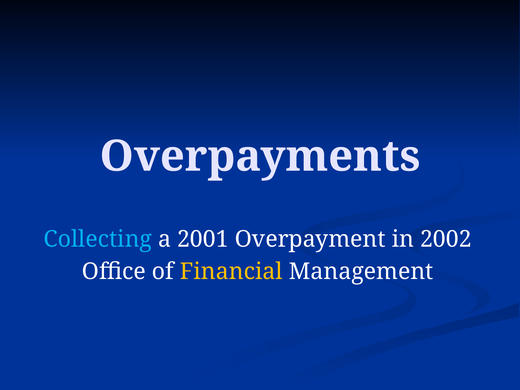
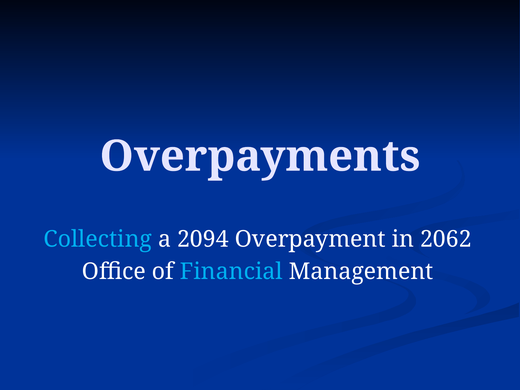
2001: 2001 -> 2094 (203, 239)
2002: 2002 -> 2062 (446, 239)
Financial colour: yellow -> light blue (231, 271)
